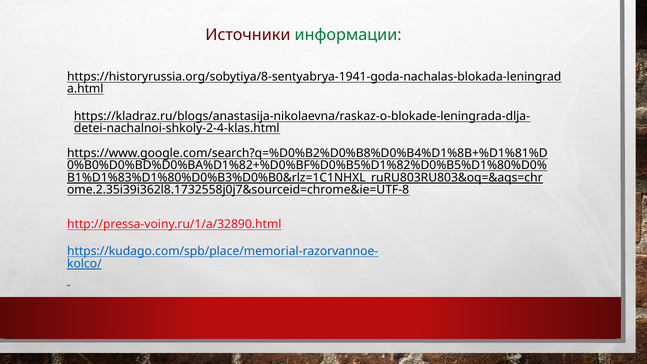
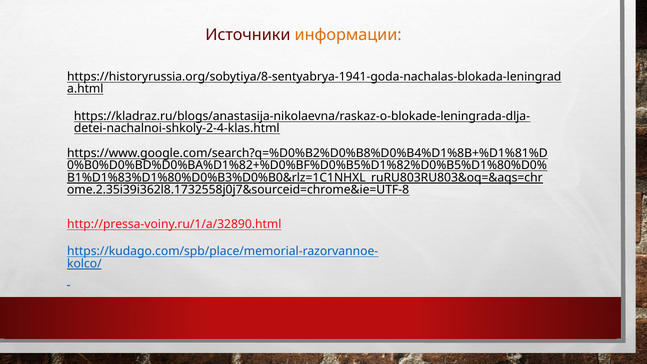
информации colour: green -> orange (348, 35)
